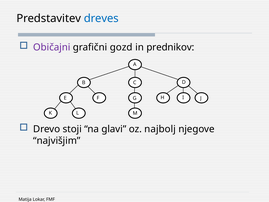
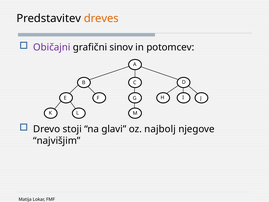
dreves colour: blue -> orange (101, 18)
gozd: gozd -> sinov (121, 47)
prednikov: prednikov -> potomcev (170, 47)
